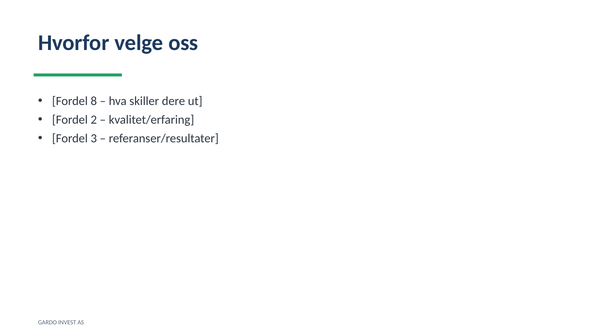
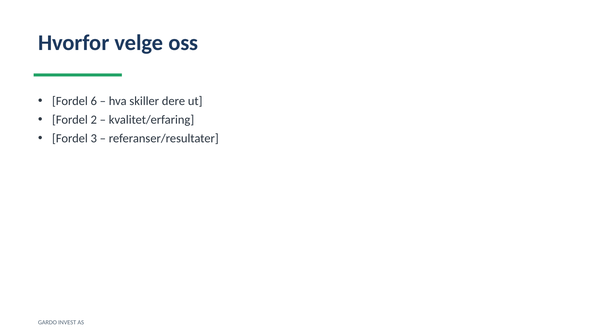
8: 8 -> 6 (94, 101)
